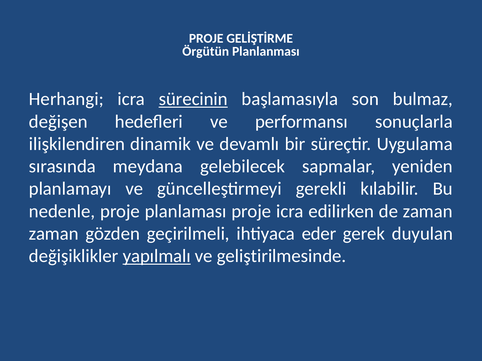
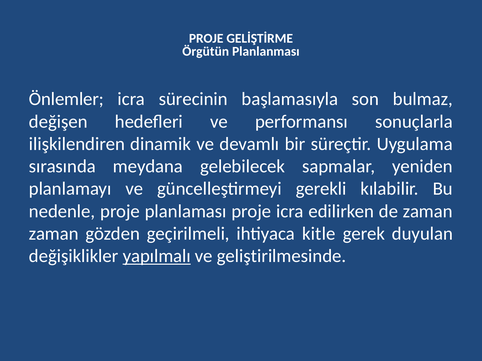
Herhangi: Herhangi -> Önlemler (66, 99)
sürecinin underline: present -> none (193, 99)
eder: eder -> kitle (319, 234)
